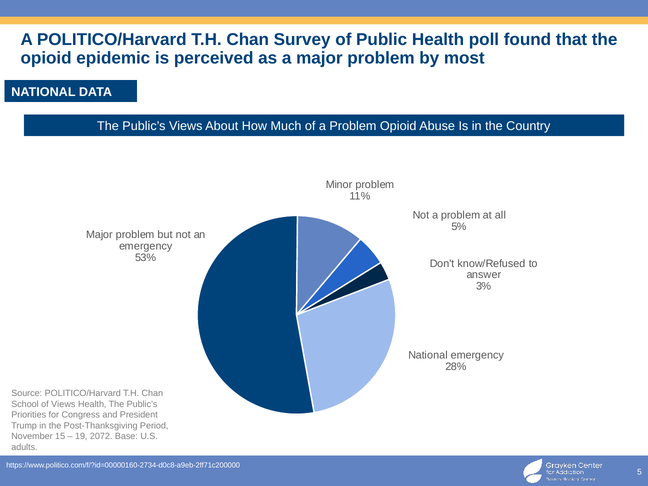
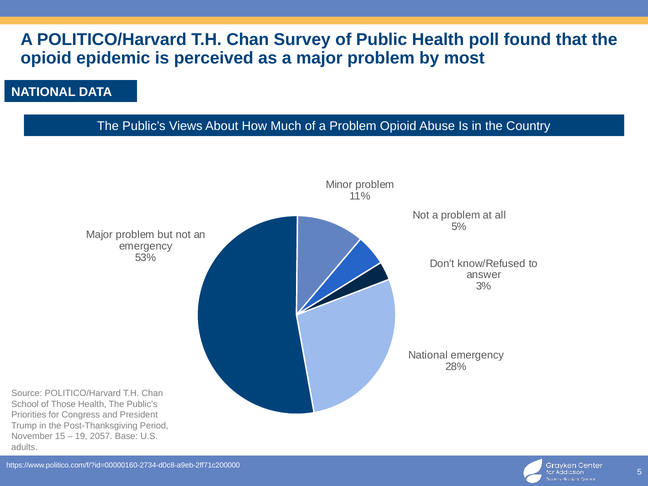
of Views: Views -> Those (63, 404)
2072: 2072 -> 2057 (101, 437)
